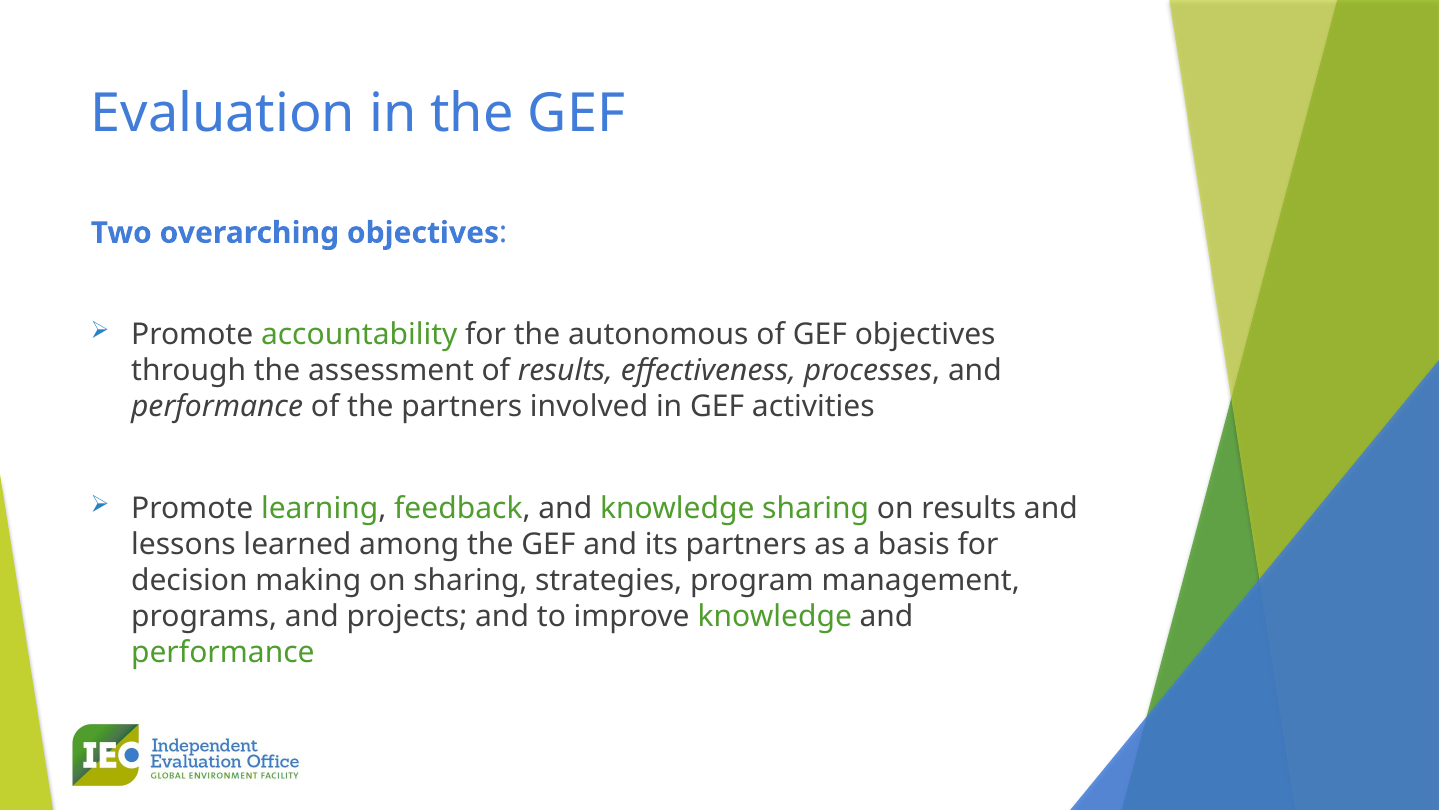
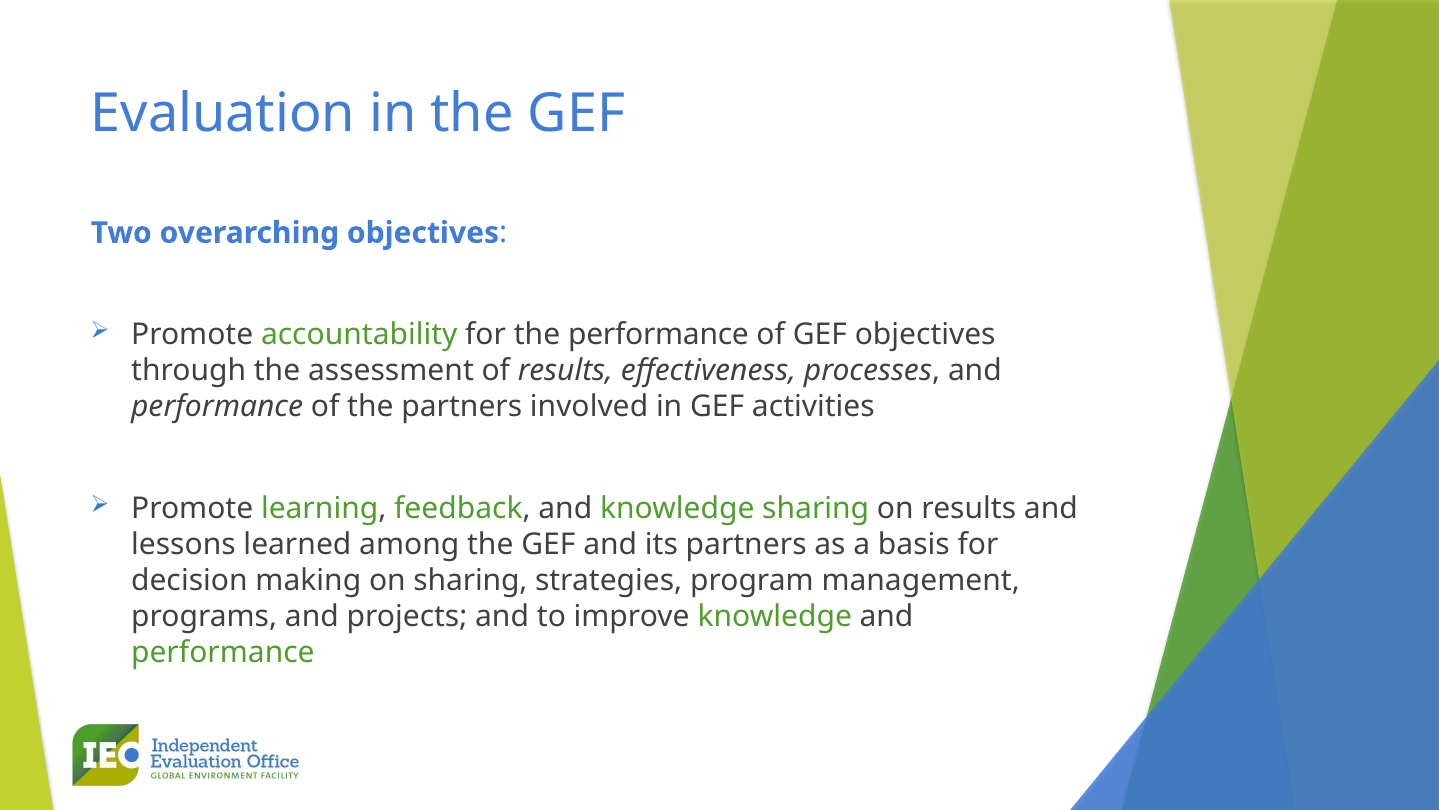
the autonomous: autonomous -> performance (658, 335)
